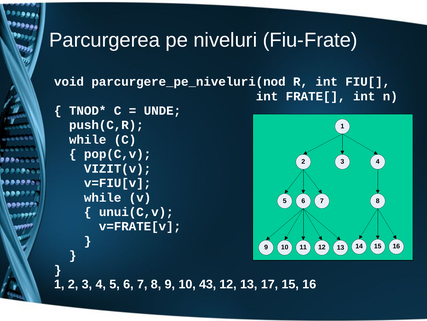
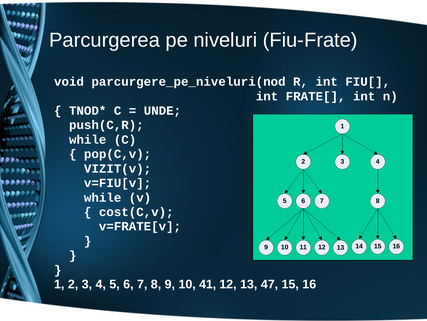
unui(C,v: unui(C,v -> cost(C,v (136, 212)
43: 43 -> 41 (208, 284)
17: 17 -> 47 (269, 284)
